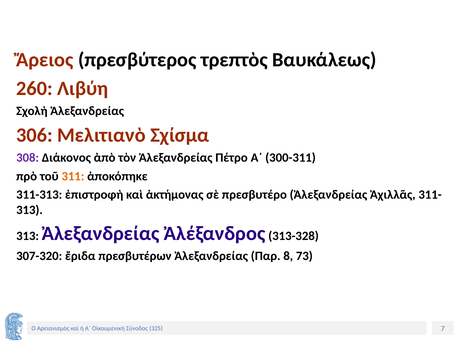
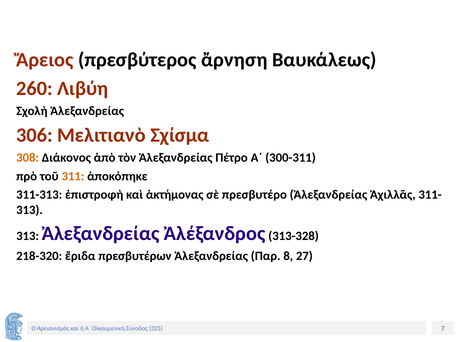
τρεπτὸς: τρεπτὸς -> ἄρνηση (234, 60)
308 colour: purple -> orange (28, 158)
307-320: 307-320 -> 218-320 (39, 257)
73: 73 -> 27 (304, 257)
